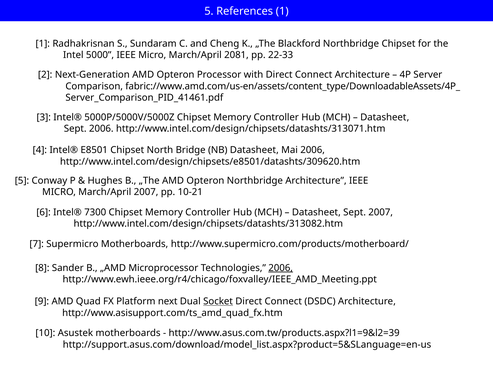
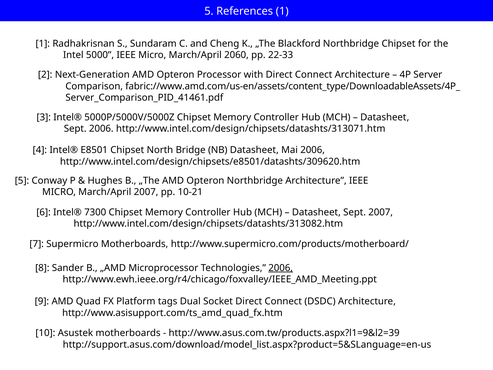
2081: 2081 -> 2060 (236, 55)
next: next -> tags (168, 301)
Socket underline: present -> none (218, 301)
